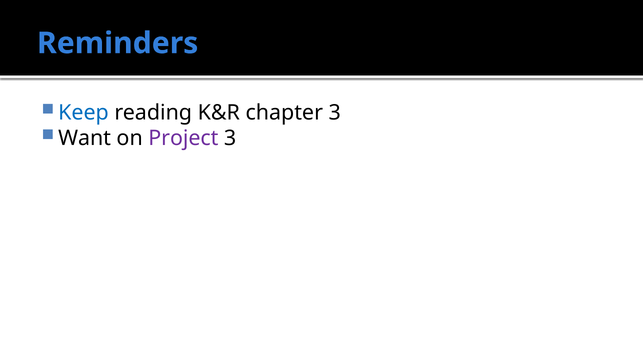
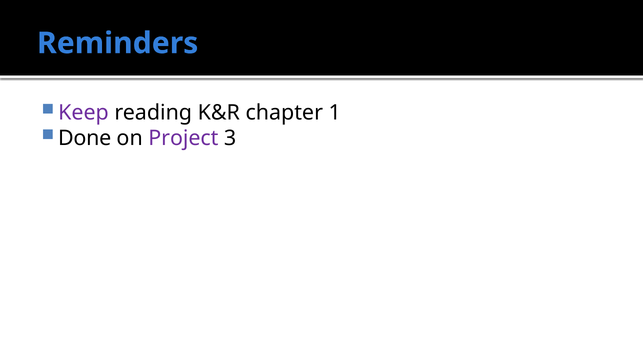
Keep colour: blue -> purple (83, 113)
chapter 3: 3 -> 1 (335, 113)
Want: Want -> Done (85, 139)
